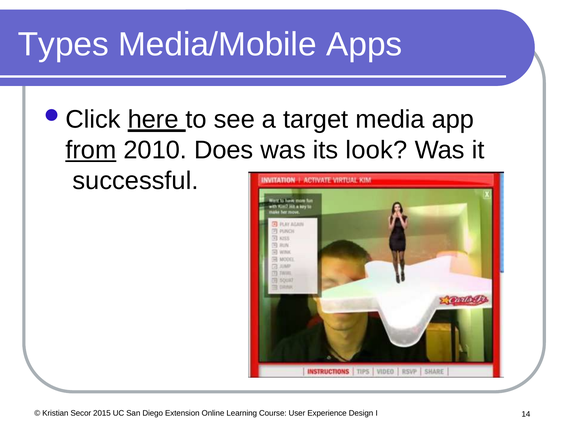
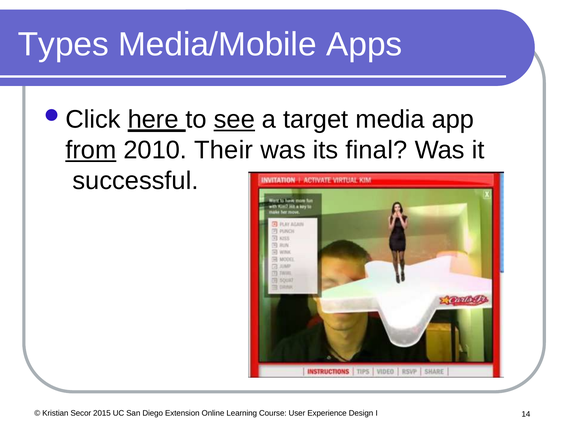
see underline: none -> present (234, 120)
Does: Does -> Their (224, 150)
look: look -> final (376, 150)
